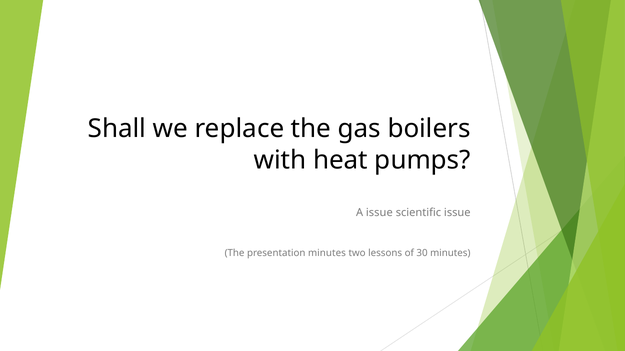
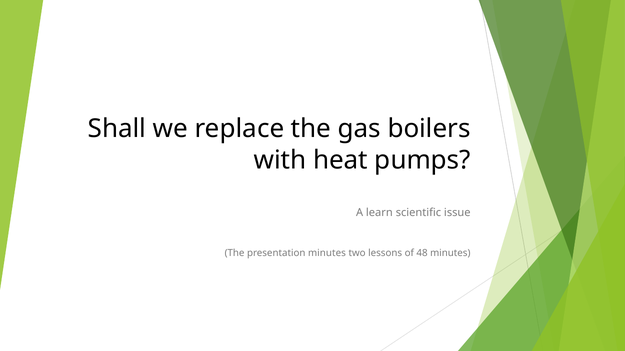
A issue: issue -> learn (379, 213)
30: 30 -> 48 (422, 253)
